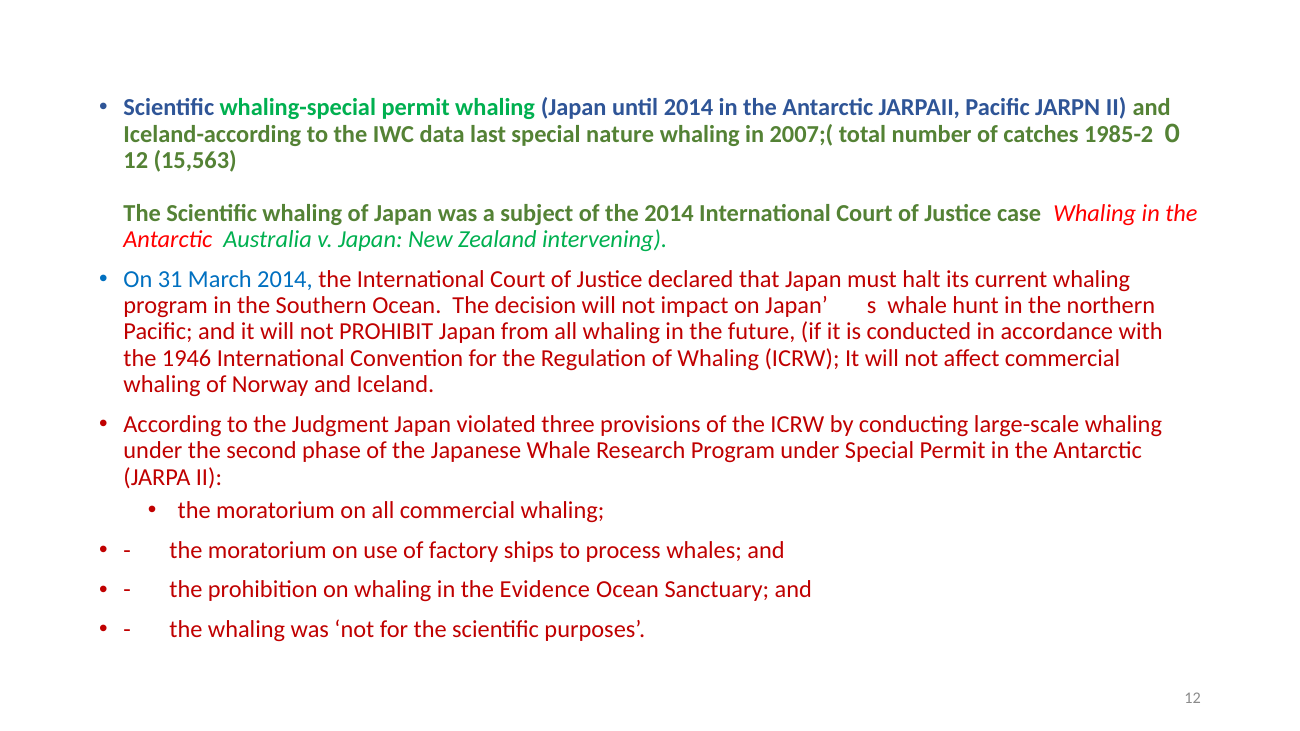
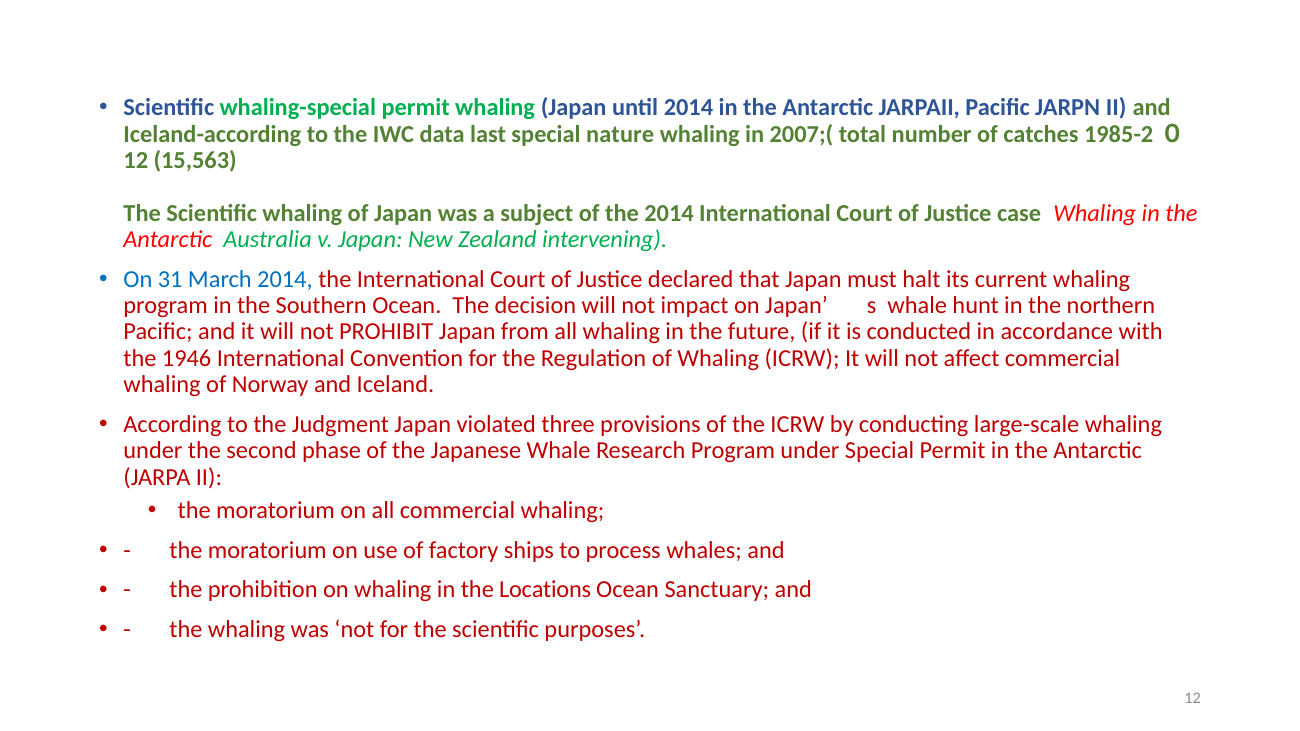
Evidence: Evidence -> Locations (545, 590)
